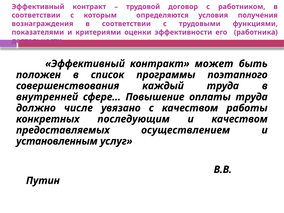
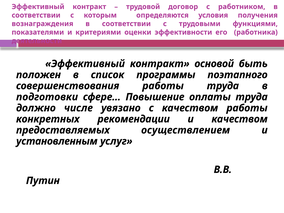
может: может -> основой (214, 64)
совершенствования каждый: каждый -> работы (163, 86)
внутренней: внутренней -> подготовки (47, 97)
последующим: последующим -> рекомендации (134, 119)
